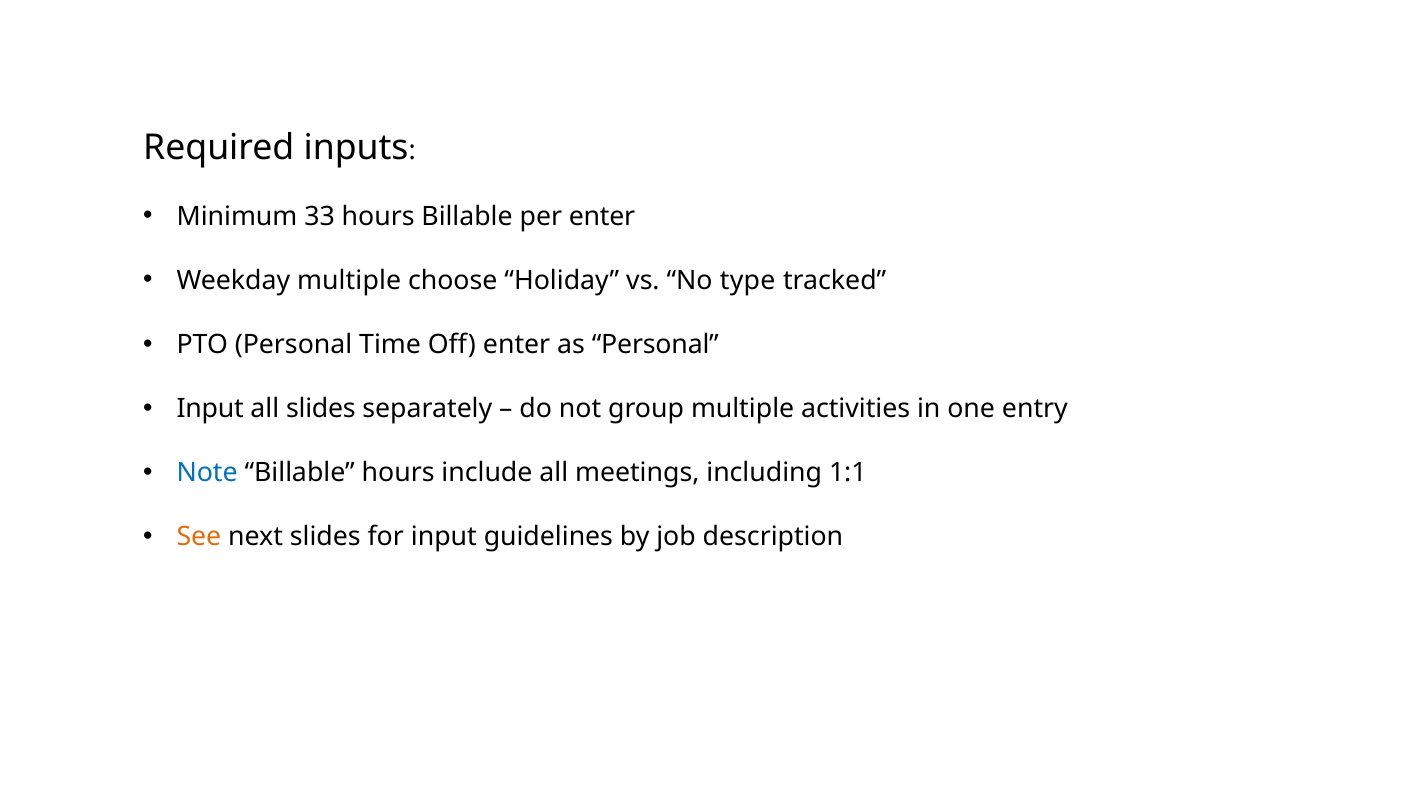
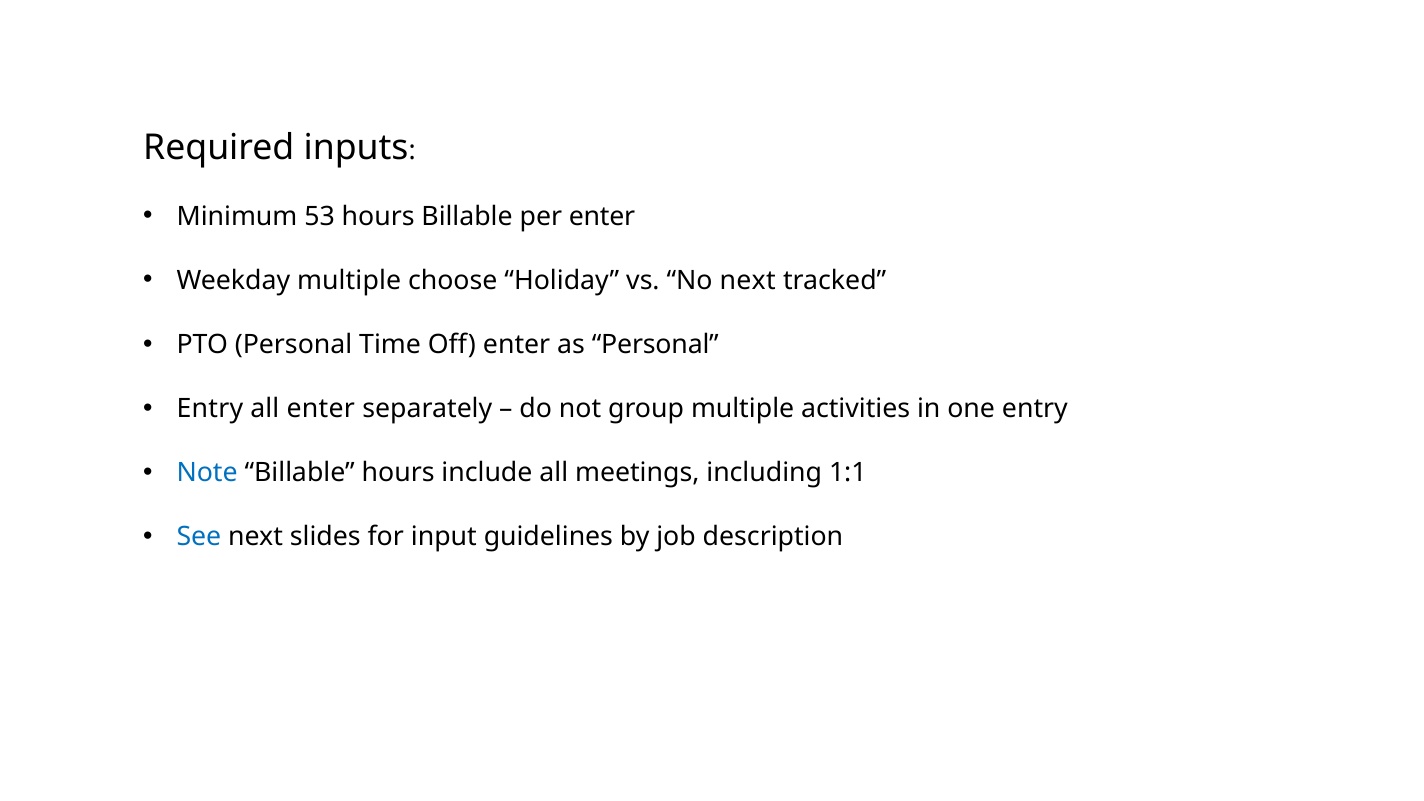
33: 33 -> 53 (320, 217)
No type: type -> next (748, 281)
Input: Input -> Entry (210, 409)
all slides: slides -> enter (321, 409)
See colour: orange -> blue (199, 537)
